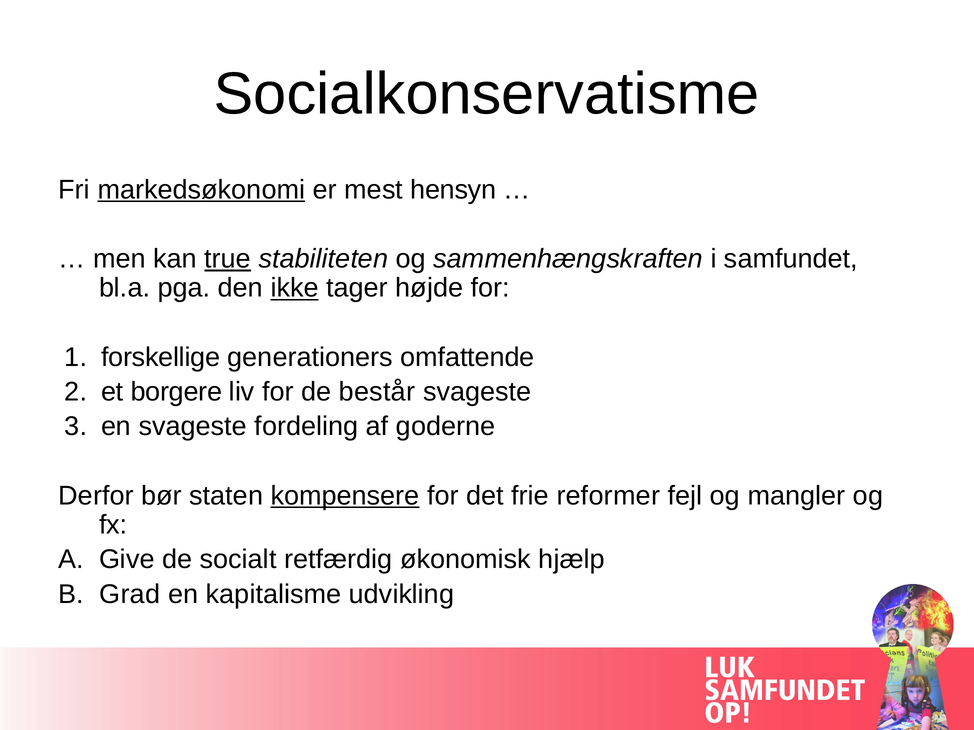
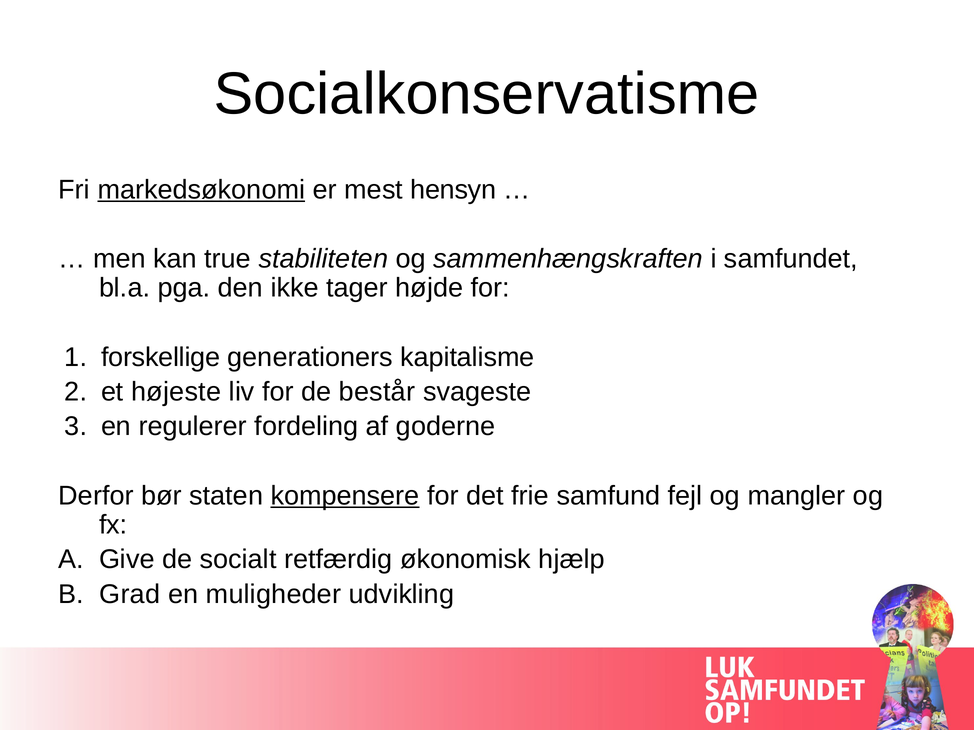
true underline: present -> none (228, 259)
ikke underline: present -> none (295, 288)
omfattende: omfattende -> kapitalisme (468, 358)
borgere: borgere -> højeste (176, 392)
en svageste: svageste -> regulerer (193, 427)
reformer: reformer -> samfund (608, 496)
kapitalisme: kapitalisme -> muligheder (274, 594)
